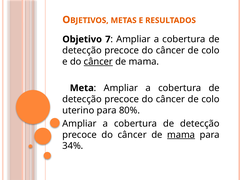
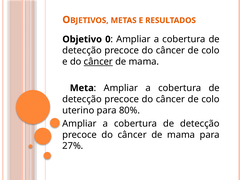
7: 7 -> 0 (108, 39)
mama underline: present -> none (181, 135)
34%: 34% -> 27% (73, 146)
